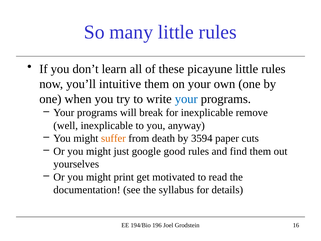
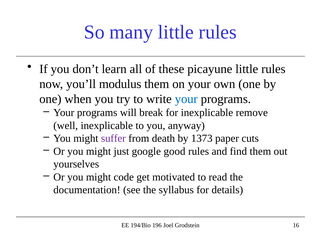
intuitive: intuitive -> modulus (120, 84)
suffer colour: orange -> purple (113, 138)
3594: 3594 -> 1373 (202, 138)
print: print -> code (124, 177)
